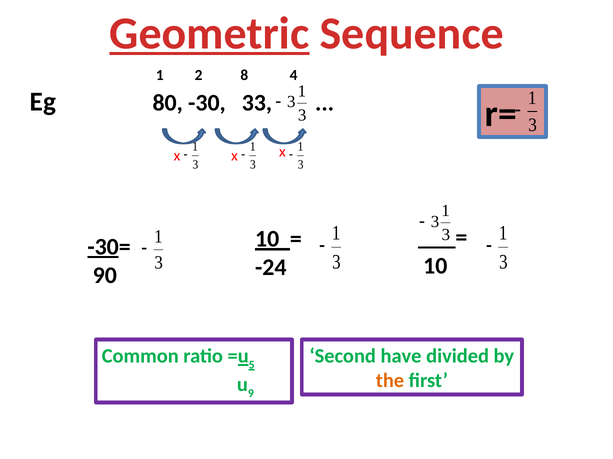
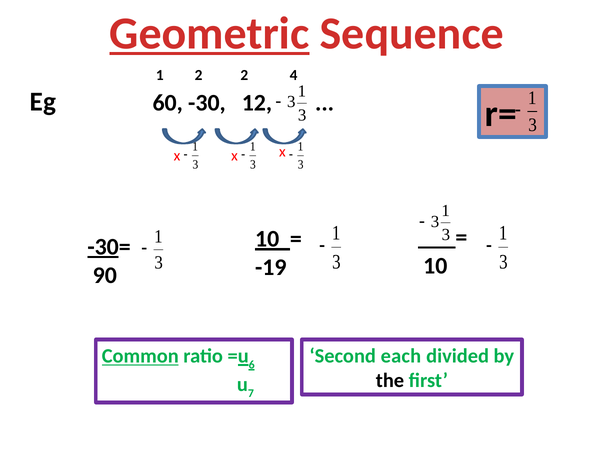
2 8: 8 -> 2 (244, 76)
80: 80 -> 60 (168, 103)
33: 33 -> 12 (257, 103)
-24: -24 -> -19 (271, 268)
Common underline: none -> present (140, 357)
5: 5 -> 6 (252, 365)
have: have -> each (401, 357)
the colour: orange -> black (390, 381)
9: 9 -> 7 (251, 394)
